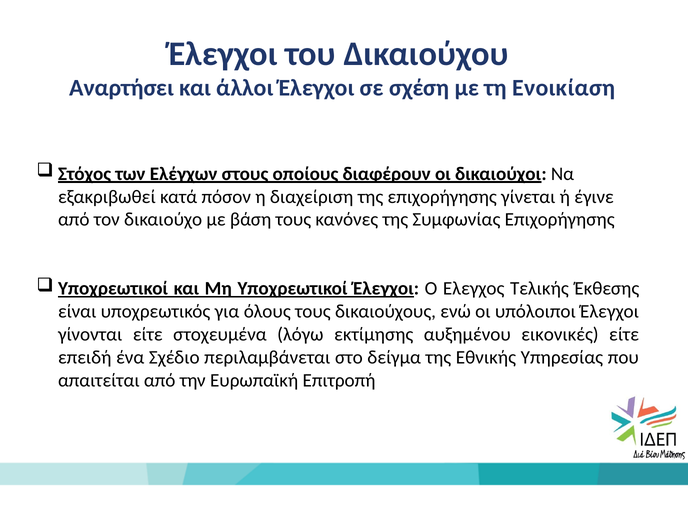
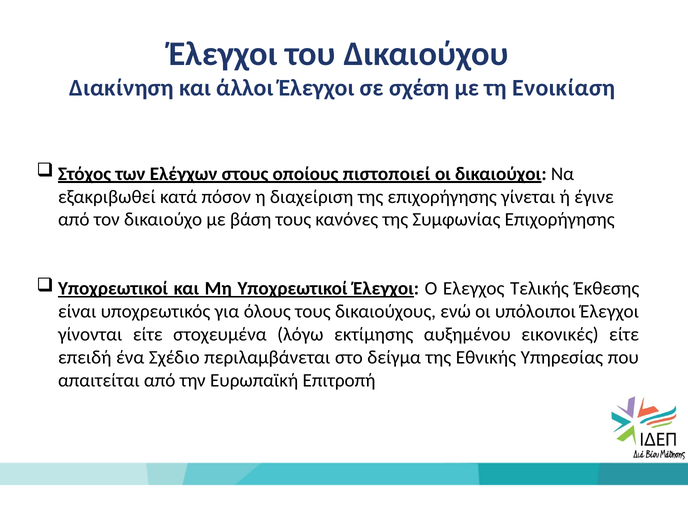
Αναρτήσει: Αναρτήσει -> Διακίνηση (122, 88)
διαφέρουν: διαφέρουν -> πιστοποιεί (386, 174)
